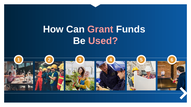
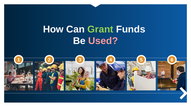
Grant colour: pink -> light green (100, 29)
